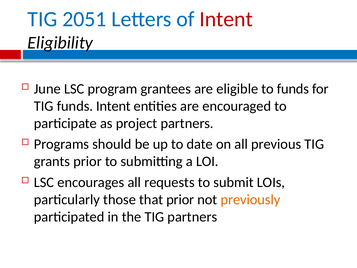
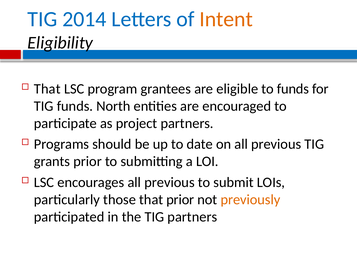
2051: 2051 -> 2014 (84, 19)
Intent colour: red -> orange (226, 19)
June: June -> That (47, 89)
funds Intent: Intent -> North (113, 106)
encourages all requests: requests -> previous (169, 182)
